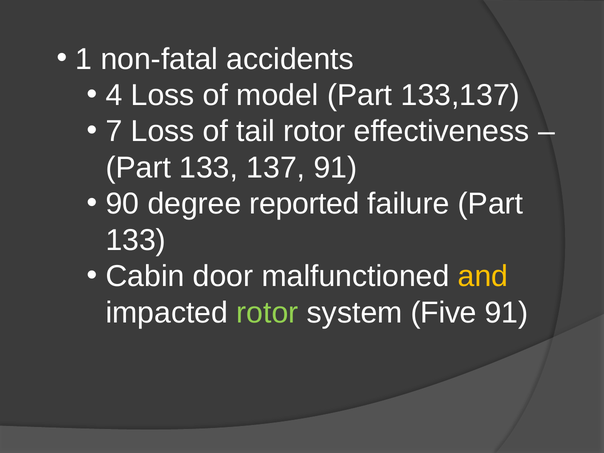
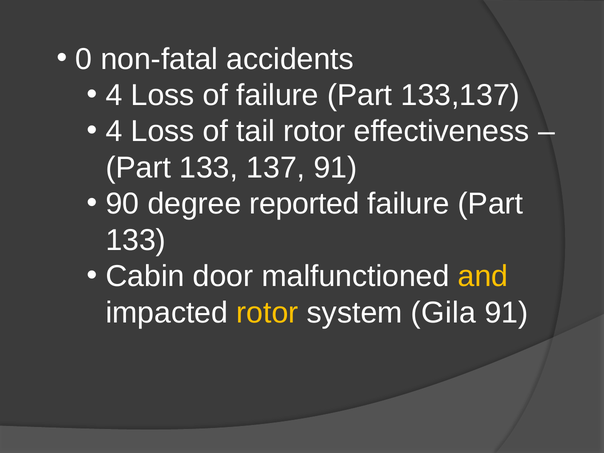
1: 1 -> 0 (84, 59)
of model: model -> failure (278, 95)
7: 7 -> 4 (114, 132)
rotor colour: light green -> yellow (267, 313)
Five: Five -> Gila (443, 313)
